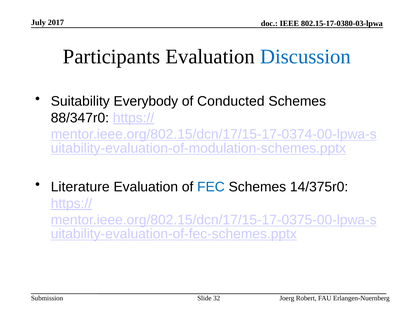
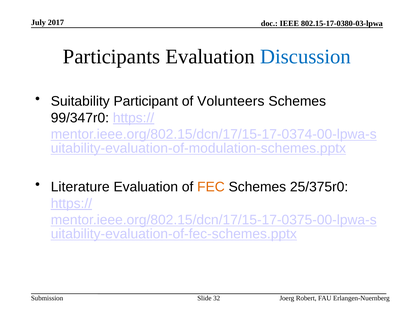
Everybody: Everybody -> Participant (146, 101)
Conducted: Conducted -> Volunteers (231, 101)
88/347r0: 88/347r0 -> 99/347r0 (80, 118)
FEC colour: blue -> orange (211, 187)
14/375r0: 14/375r0 -> 25/375r0 (319, 187)
